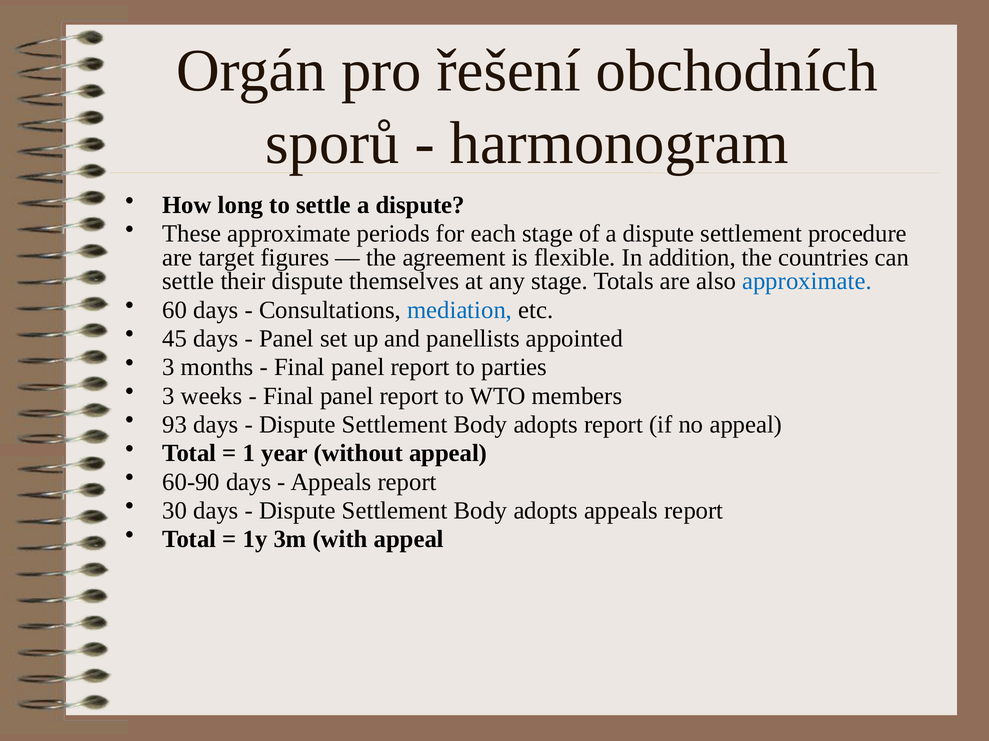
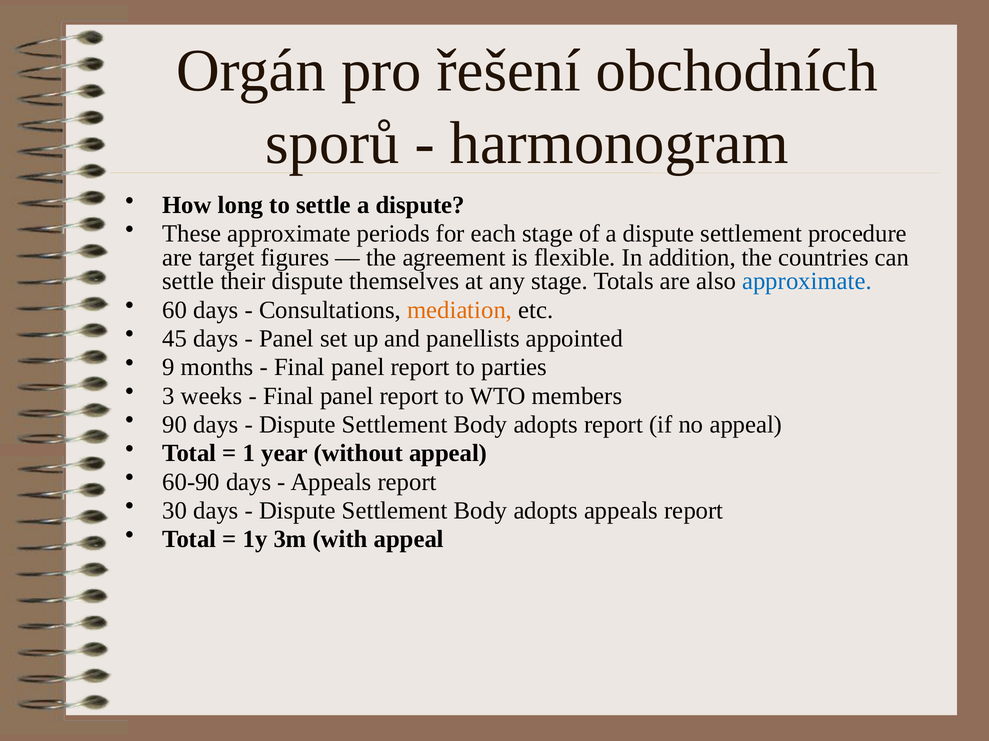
mediation colour: blue -> orange (460, 310)
3: 3 -> 9 (169, 368)
93: 93 -> 90 (175, 425)
